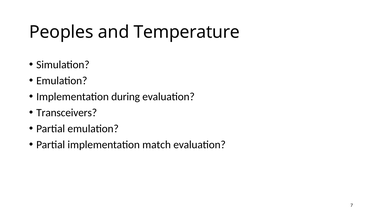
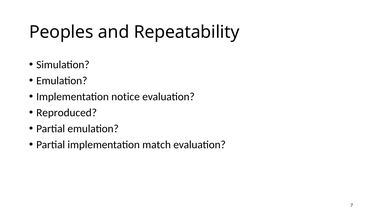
Temperature: Temperature -> Repeatability (187, 32)
during: during -> notice (126, 97)
Transceivers: Transceivers -> Reproduced (67, 113)
